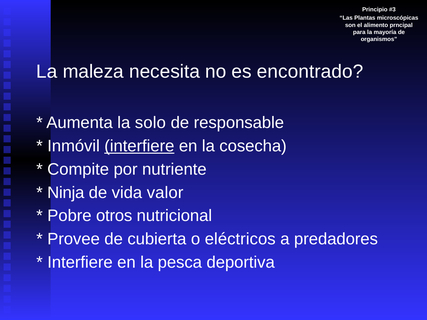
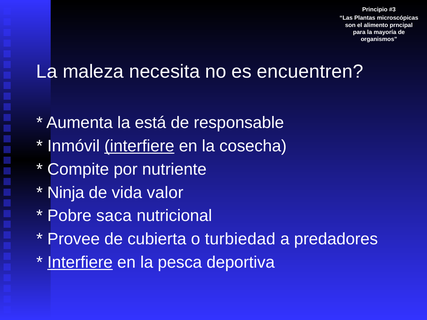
encontrado: encontrado -> encuentren (310, 72)
solo: solo -> está (150, 123)
otros: otros -> saca (114, 216)
eléctricos: eléctricos -> turbiedad (240, 239)
Interfiere underline: none -> present (80, 262)
